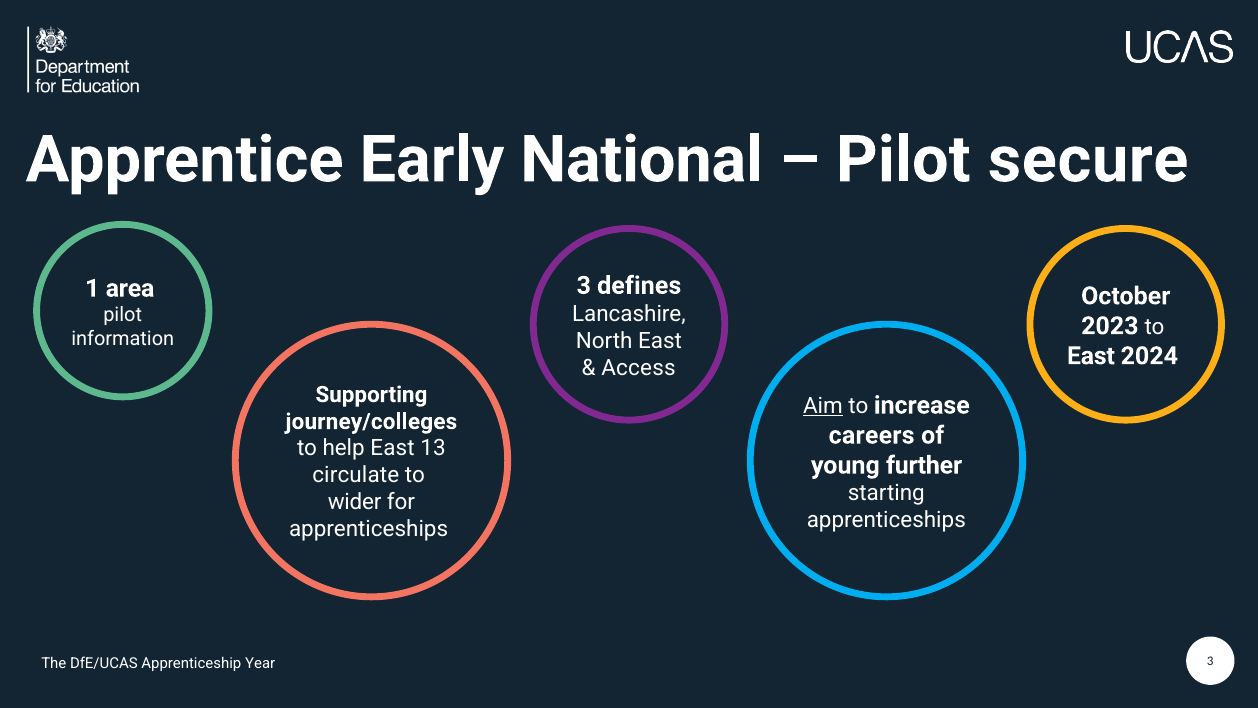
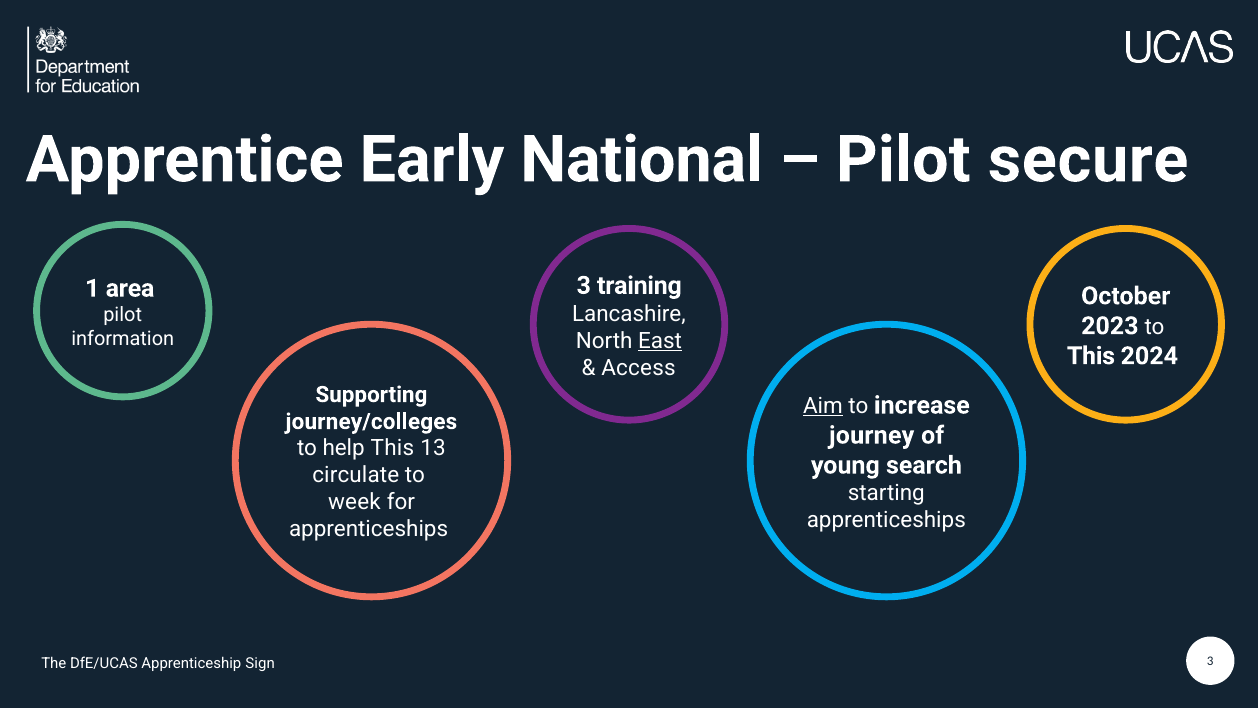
defines: defines -> training (639, 285)
East underline: none -> present (660, 341)
East: East -> This (1091, 356)
careers: careers -> journey (872, 435)
help East: East -> This (392, 448)
further: further -> search (924, 465)
wider: wider -> week (354, 502)
Year: Year -> Sign (260, 664)
